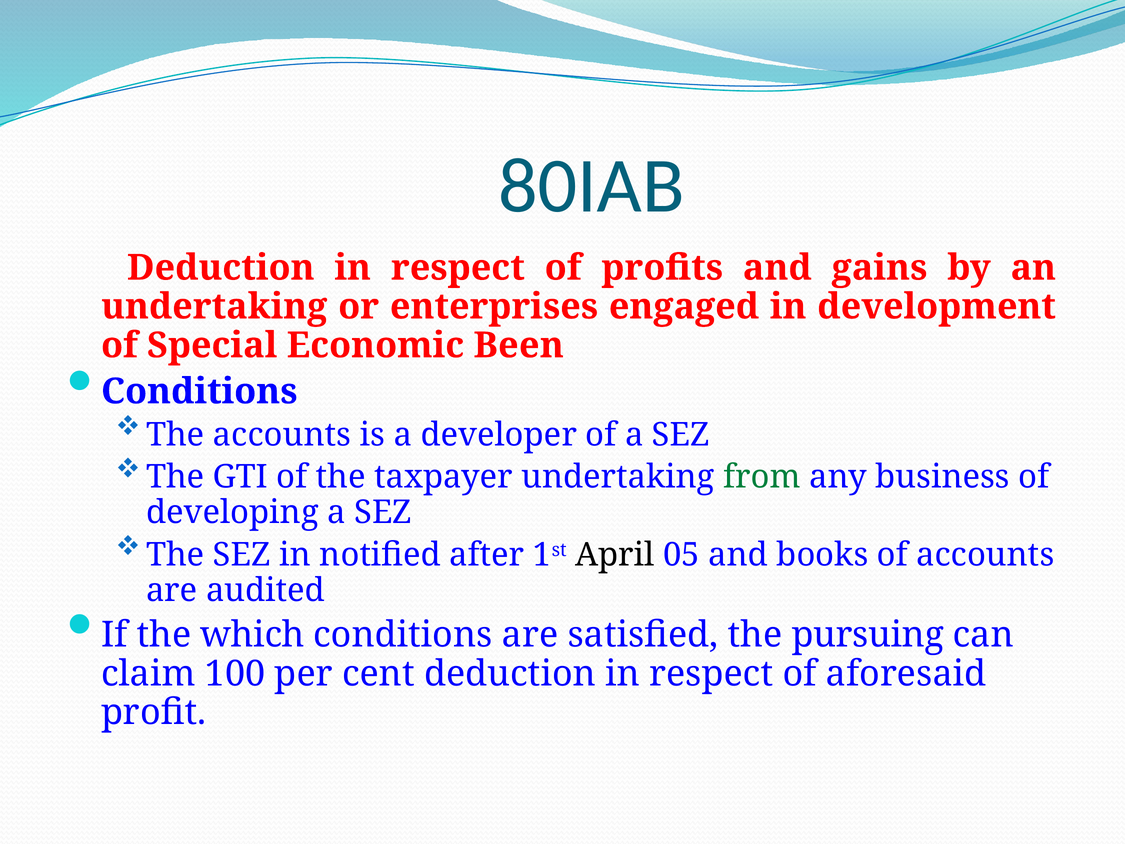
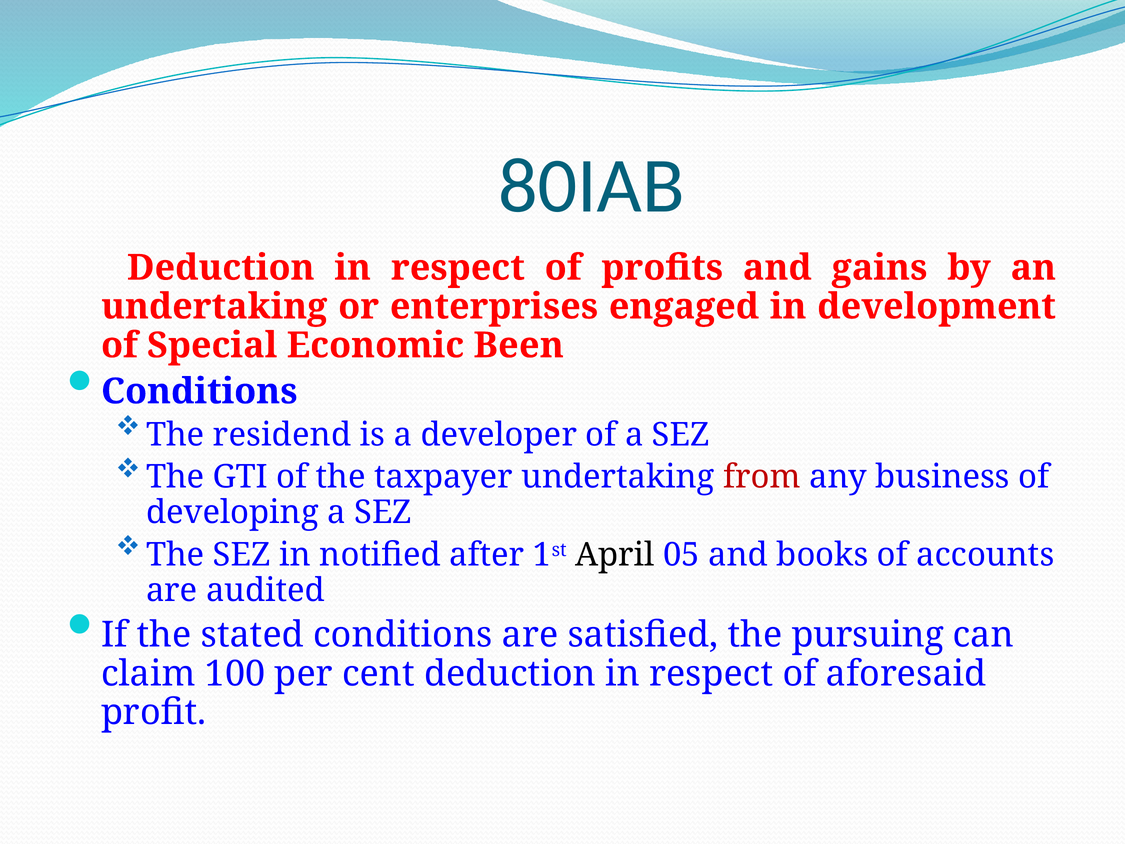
The accounts: accounts -> residend (282, 435)
from colour: green -> red (762, 477)
which: which -> stated (252, 635)
